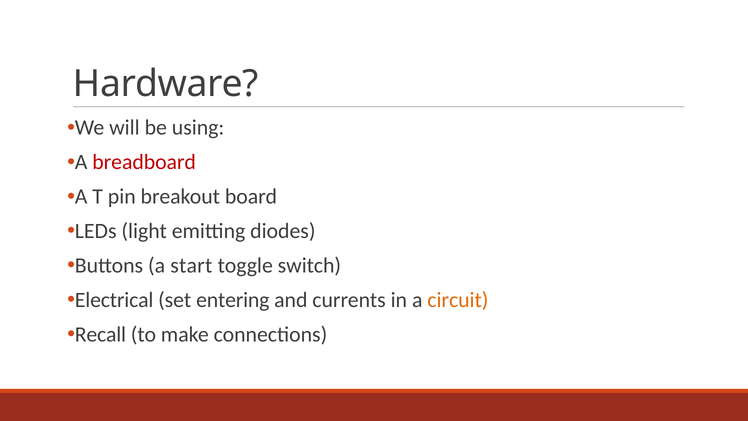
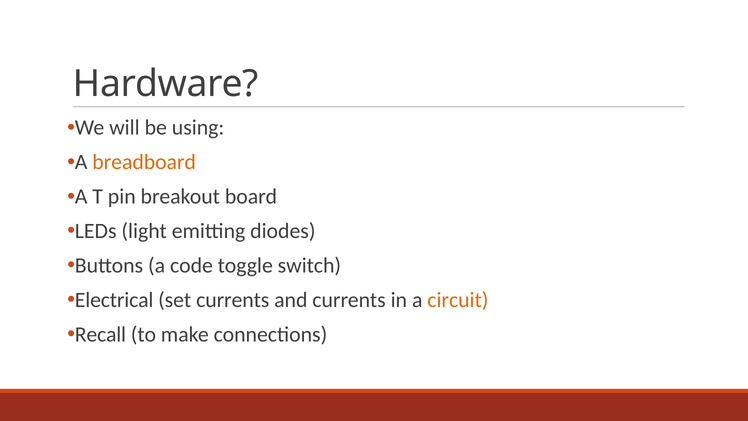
breadboard colour: red -> orange (144, 162)
start: start -> code (191, 265)
set entering: entering -> currents (233, 300)
